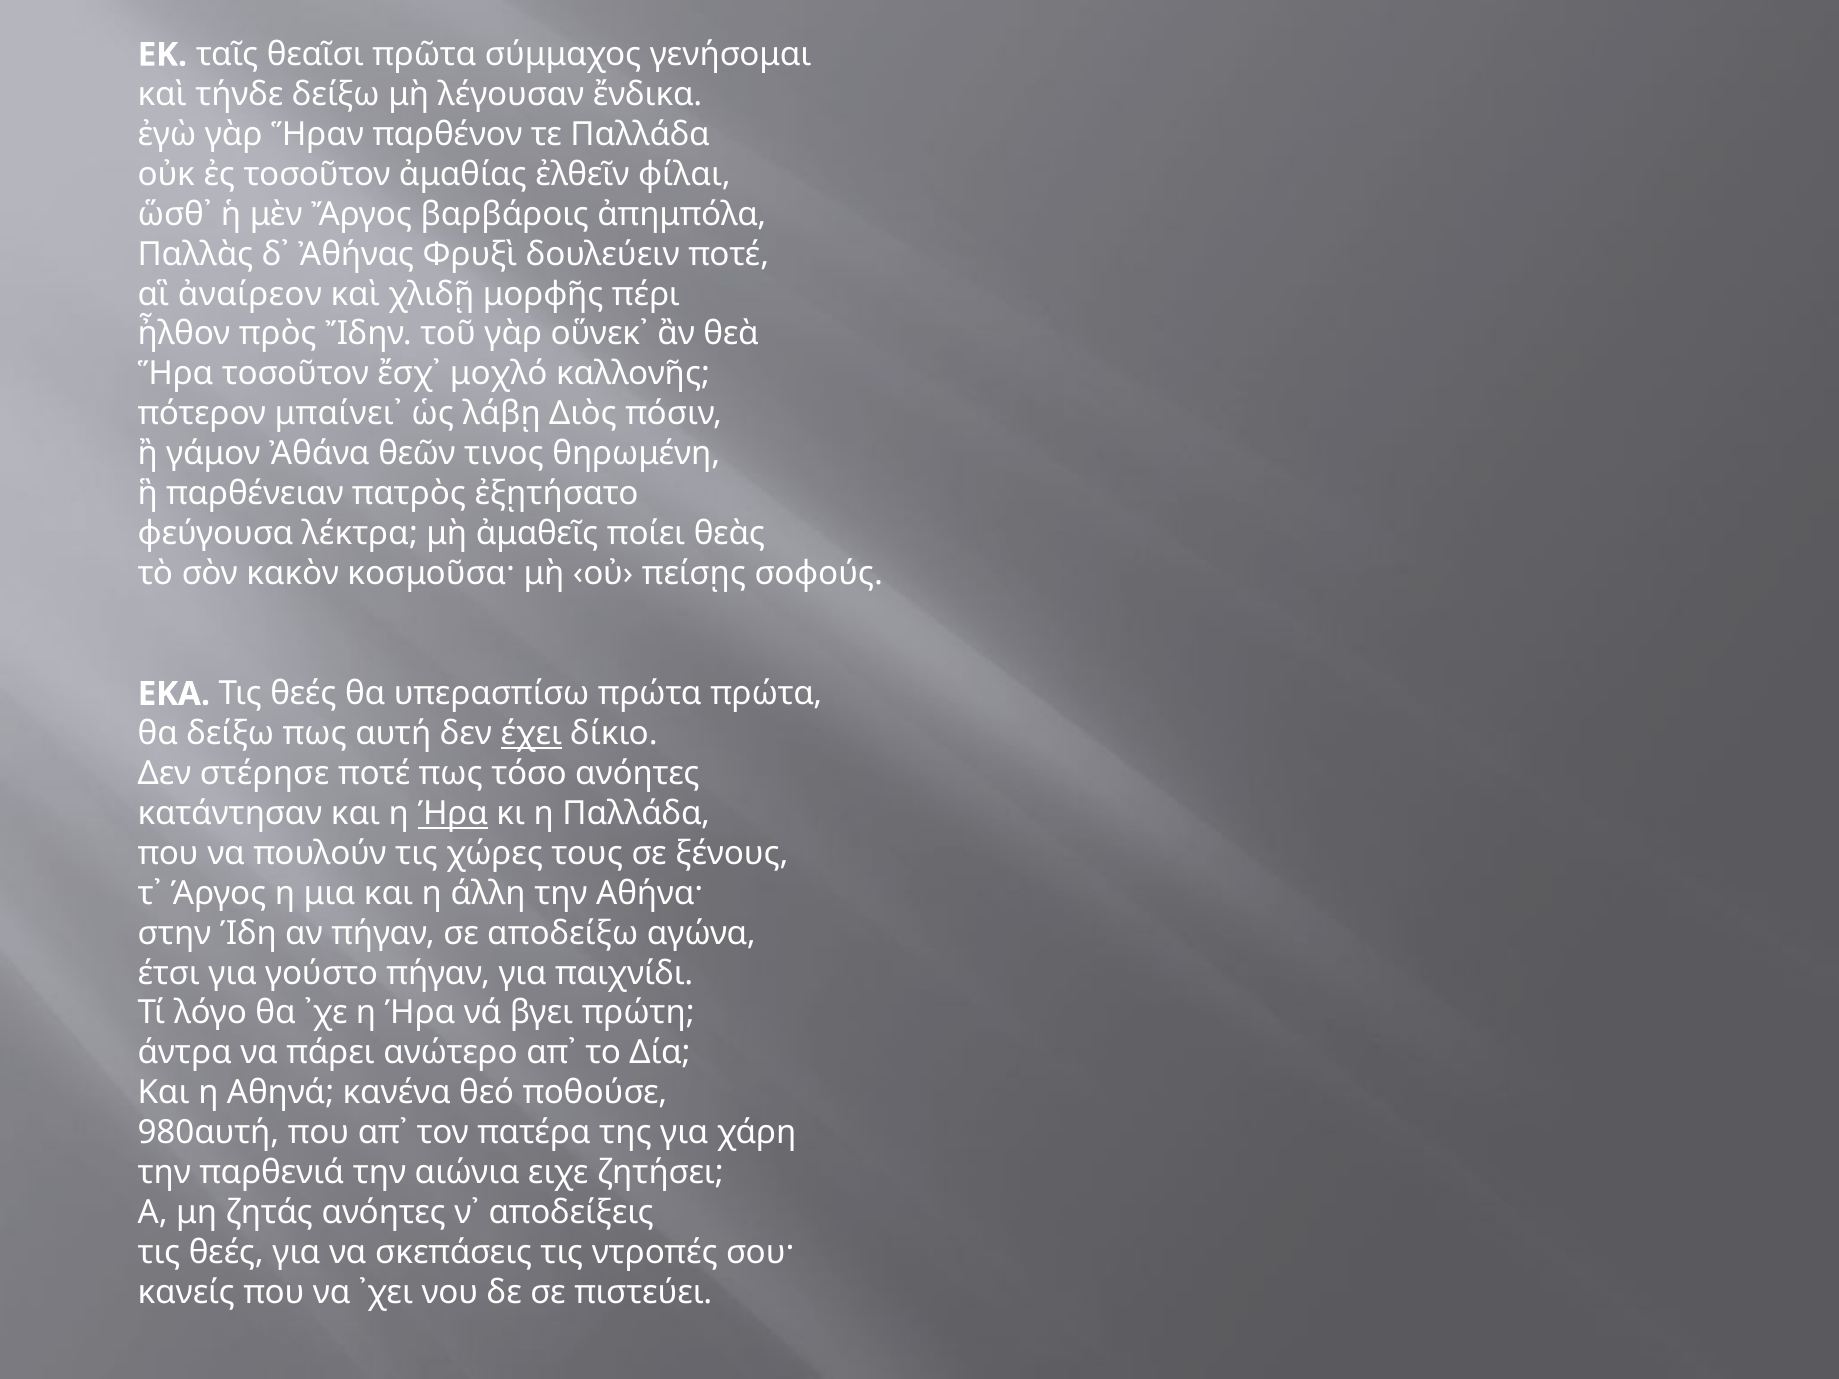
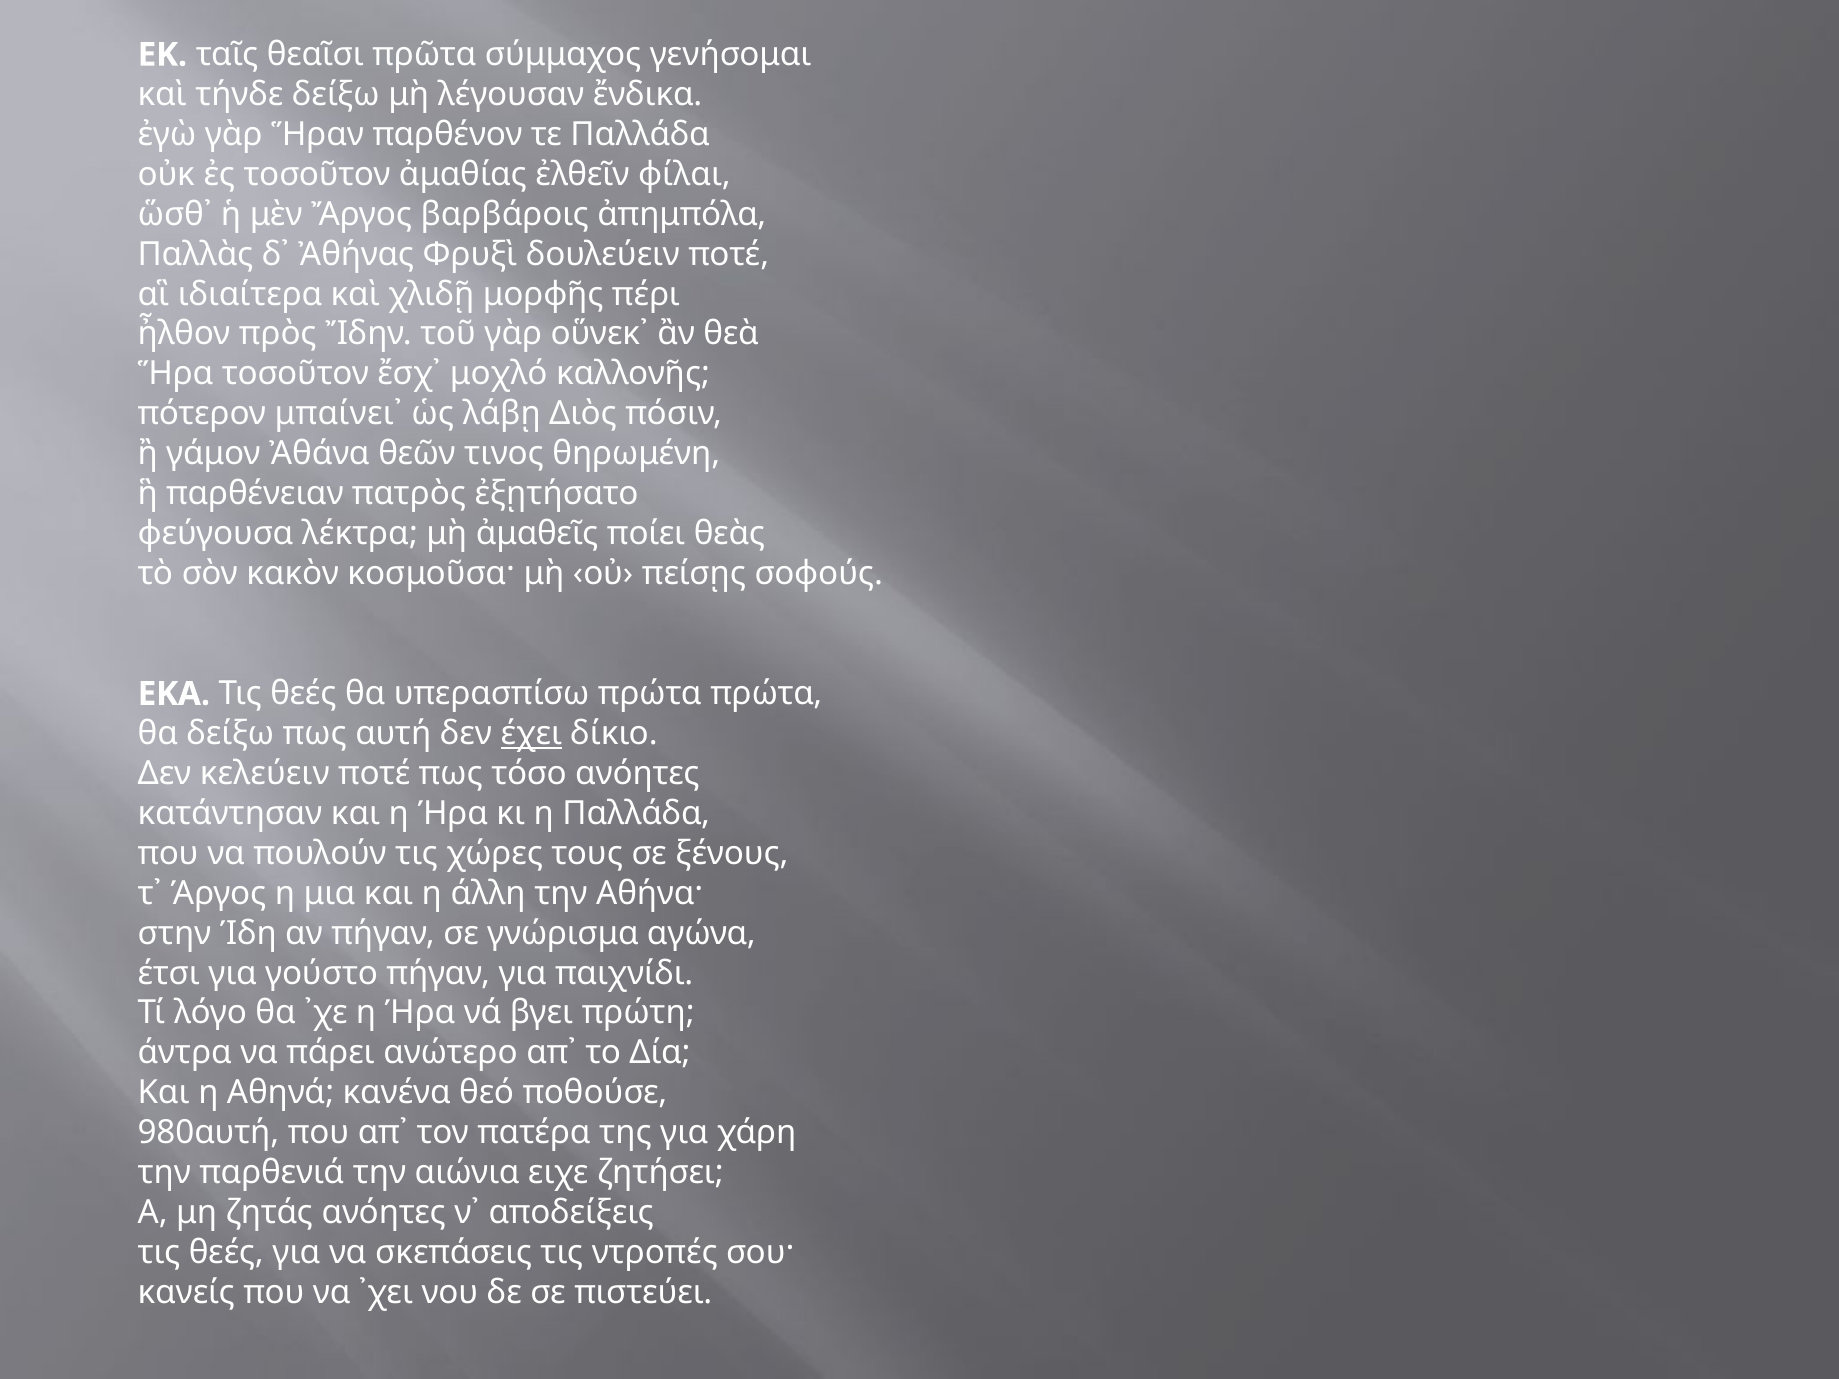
ἀναίρεον: ἀναίρεον -> ιδιαίτερα (250, 294)
στέρησε: στέρησε -> κελεύειν (265, 774)
Ήρα underline: present -> none (453, 814)
αποδείξω: αποδείξω -> γνώρισμα (563, 933)
